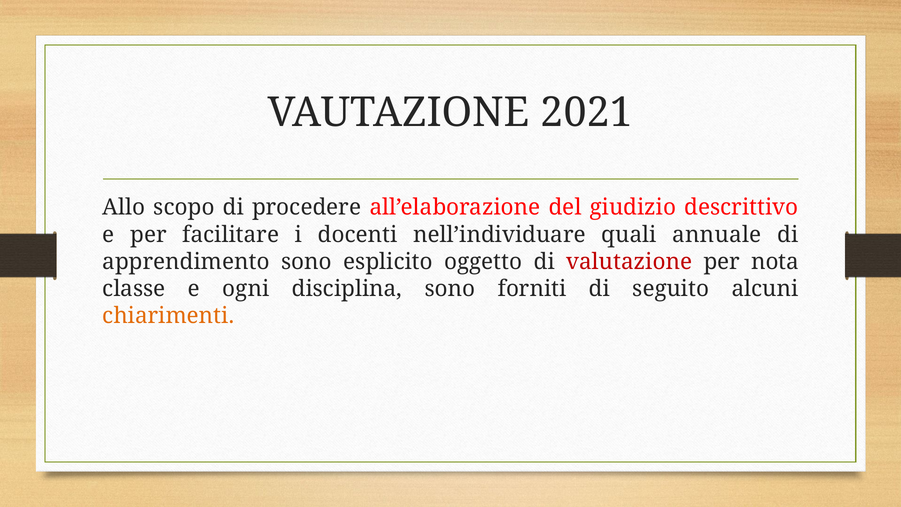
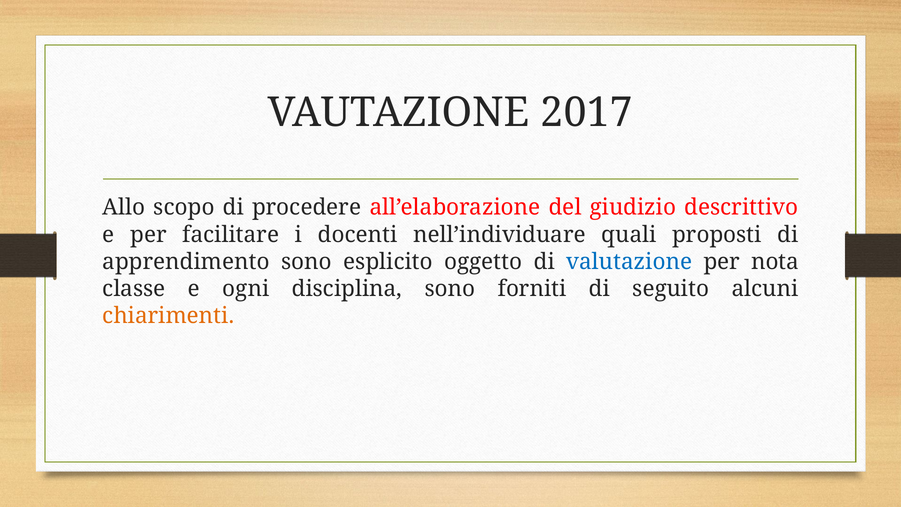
2021: 2021 -> 2017 (587, 113)
annuale: annuale -> proposti (717, 234)
valutazione colour: red -> blue (629, 262)
